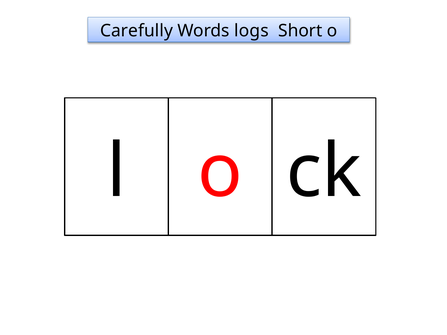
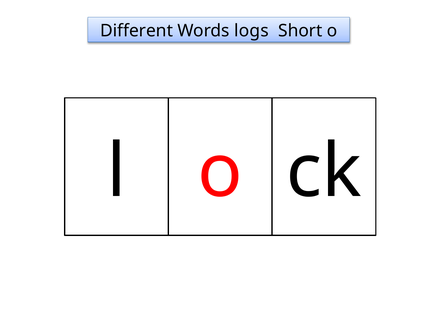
Carefully: Carefully -> Different (137, 31)
